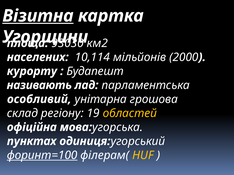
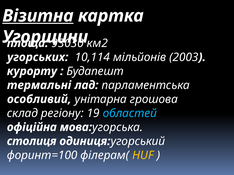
населених: населених -> угорських (38, 57)
2000: 2000 -> 2003 (184, 57)
називають: називають -> термальні (39, 85)
областей colour: yellow -> light blue (130, 113)
пунктах: пунктах -> столиця (32, 142)
форинт=100 underline: present -> none (42, 156)
